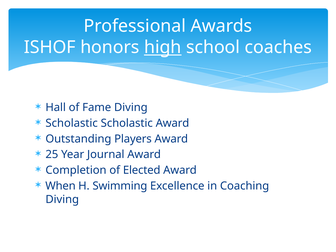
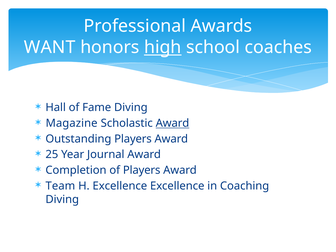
ISHOF: ISHOF -> WANT (50, 47)
Scholastic: Scholastic -> Magazine (72, 123)
Award underline: none -> present (172, 123)
of Elected: Elected -> Players (142, 170)
When: When -> Team (60, 186)
H Swimming: Swimming -> Excellence (120, 186)
